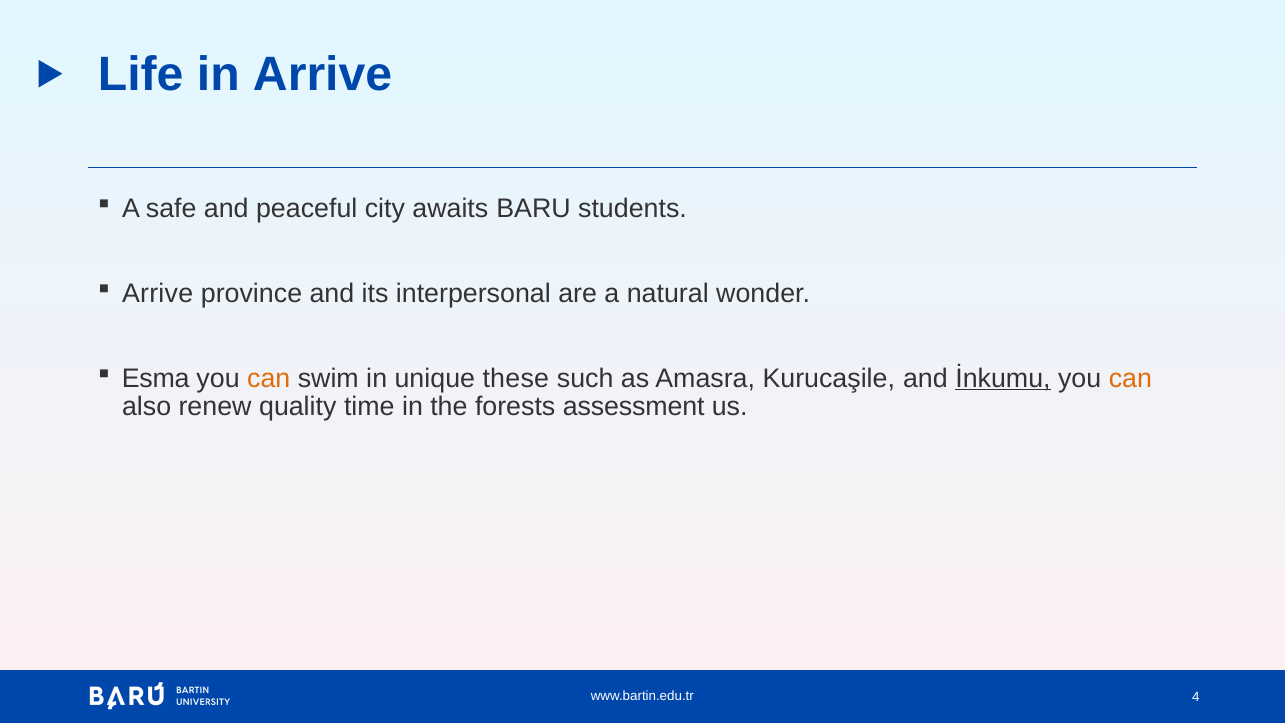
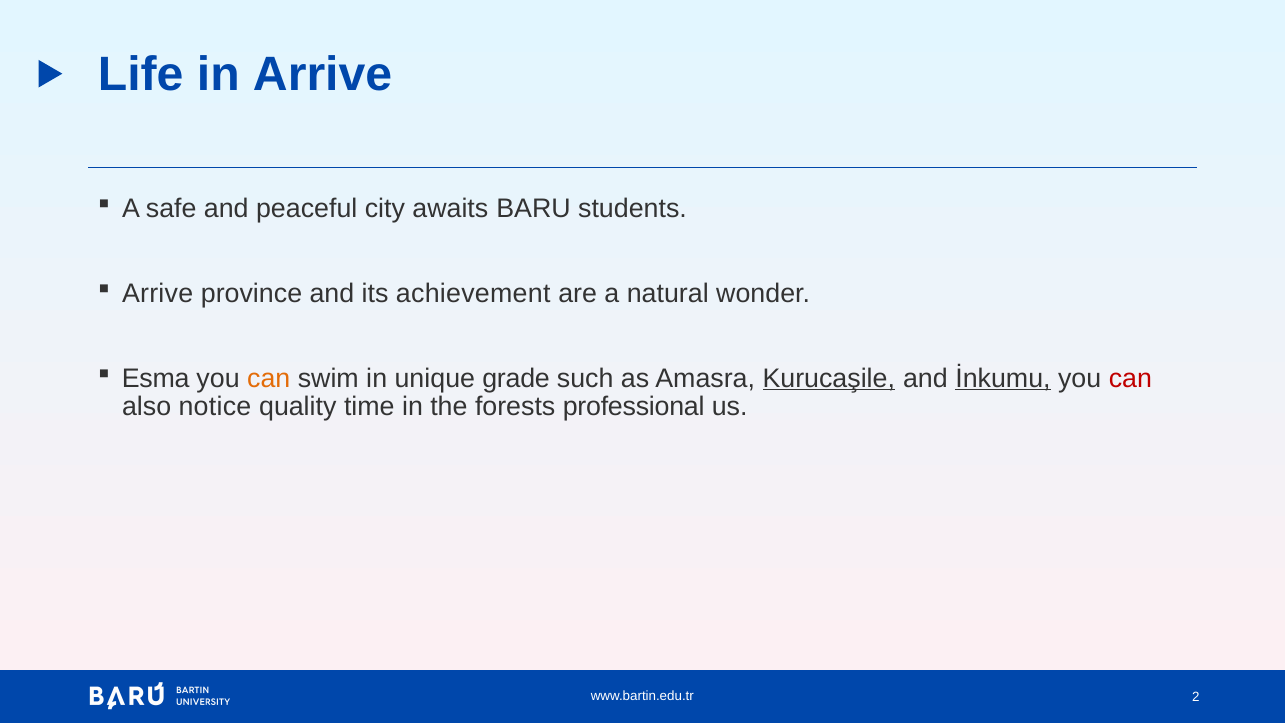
interpersonal: interpersonal -> achievement (473, 293)
these: these -> grade (516, 378)
Kurucaşile underline: none -> present (829, 378)
can colour: orange -> red (1130, 378)
renew: renew -> notice (215, 407)
assessment: assessment -> professional (634, 407)
4: 4 -> 2 (1196, 697)
